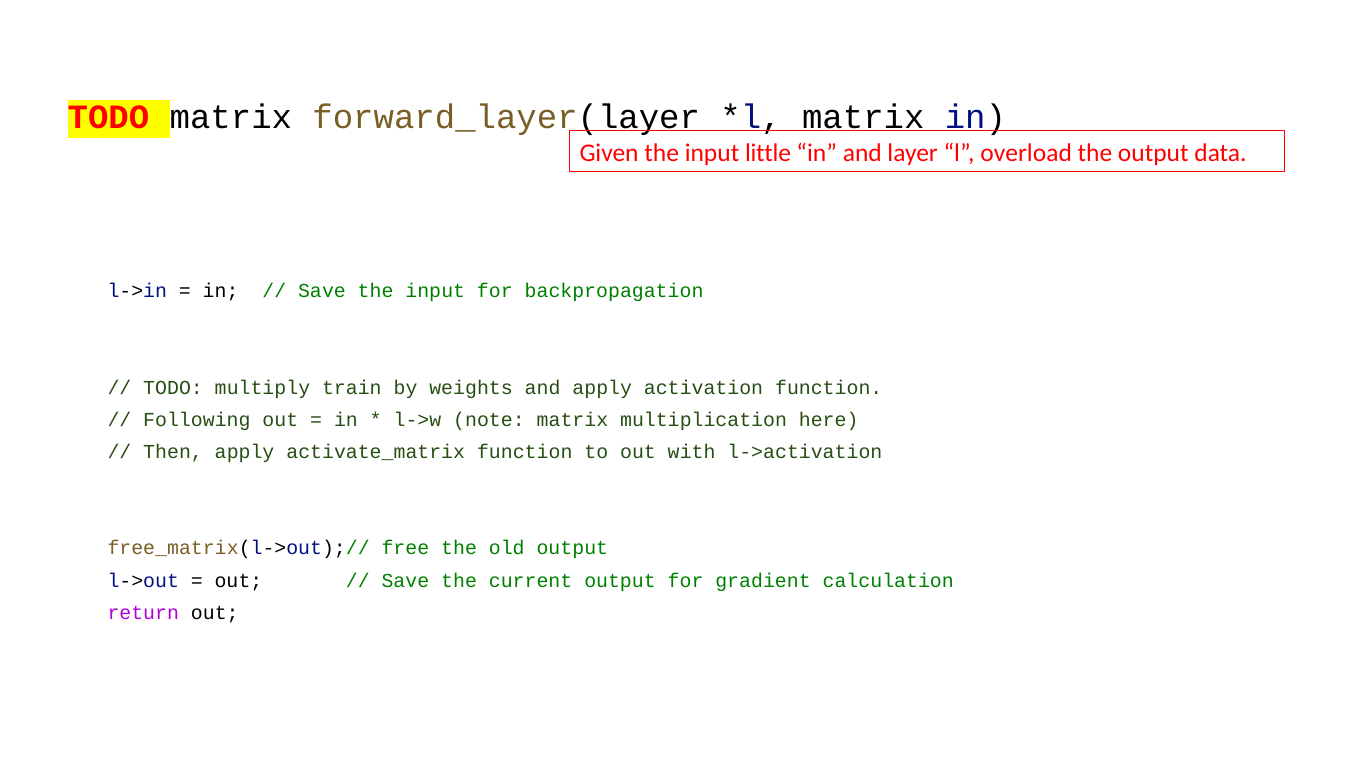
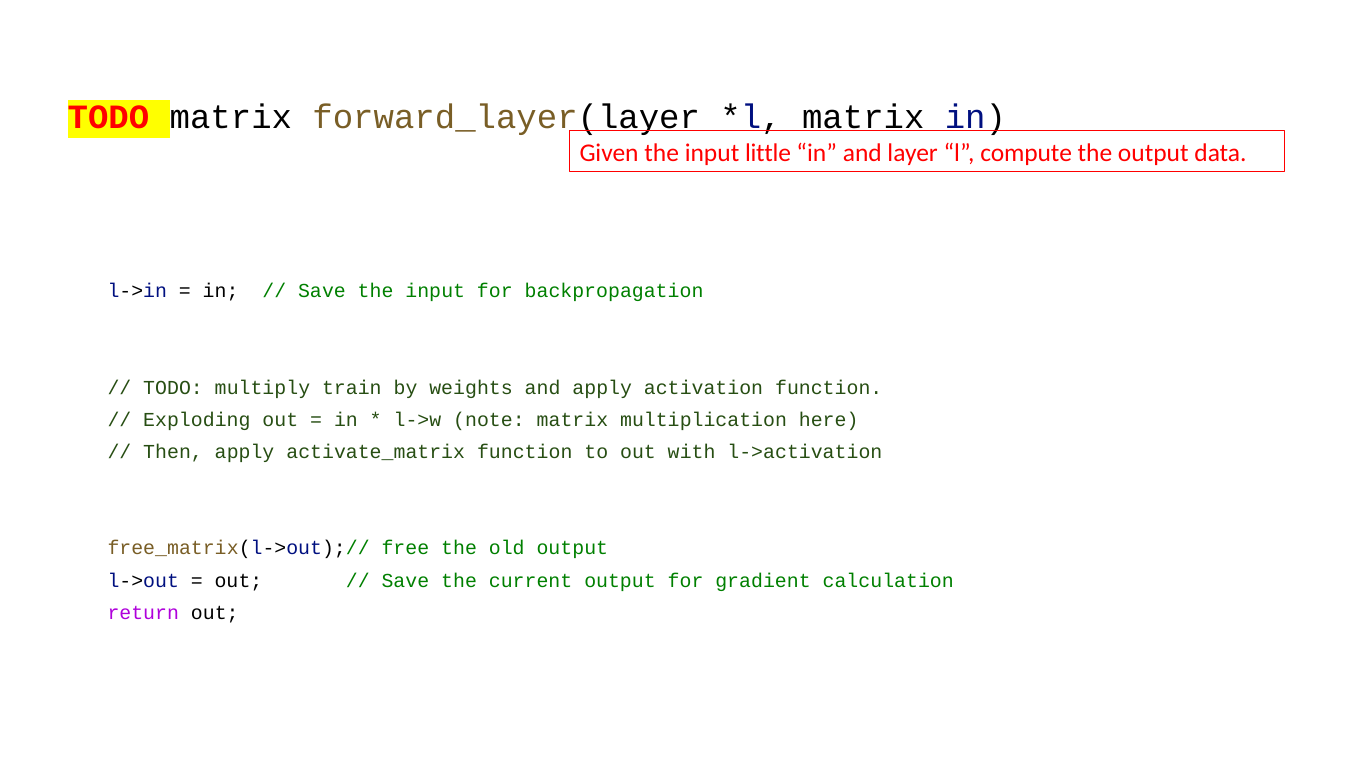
overload: overload -> compute (1026, 153)
Following: Following -> Exploding (197, 420)
